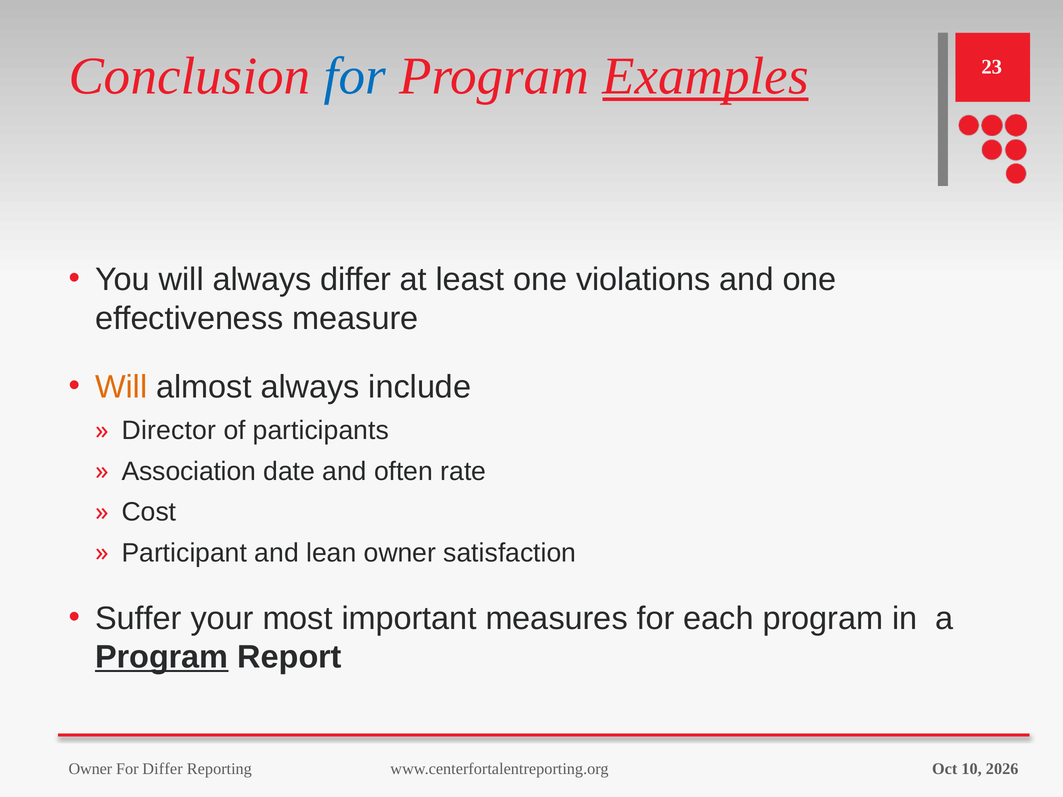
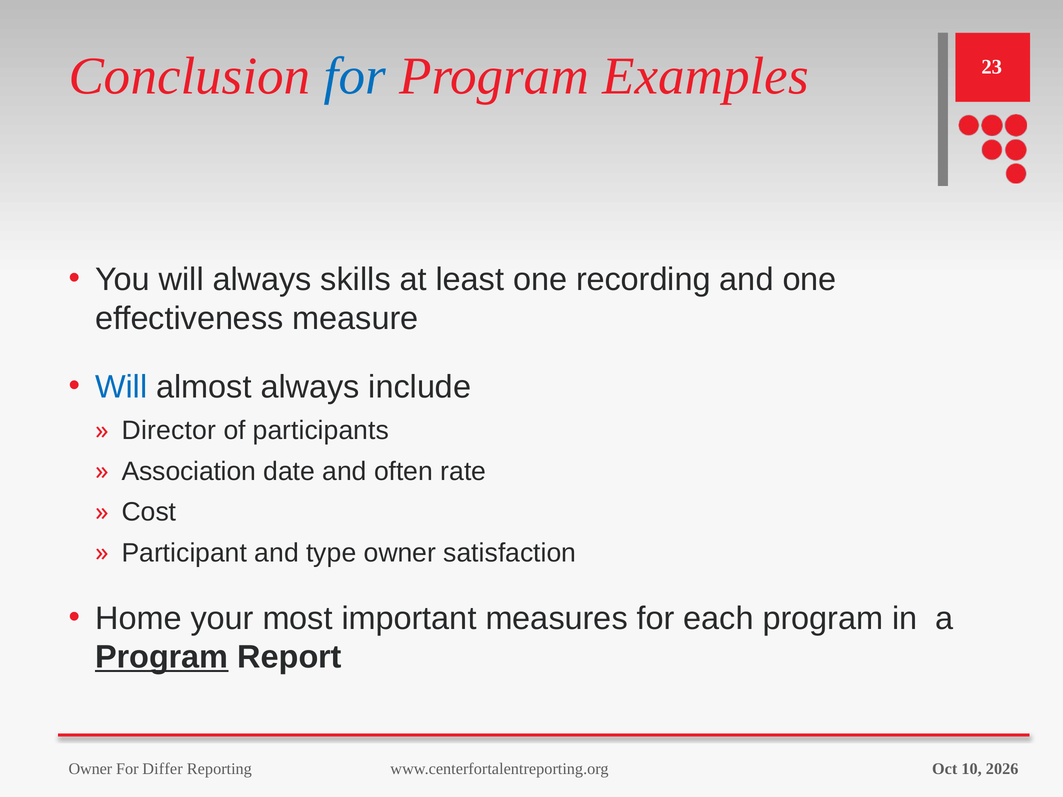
Examples underline: present -> none (705, 76)
always differ: differ -> skills (356, 279)
violations: violations -> recording (643, 279)
Will colour: orange -> blue (121, 387)
lean: lean -> type (331, 553)
Suffer: Suffer -> Home (138, 619)
